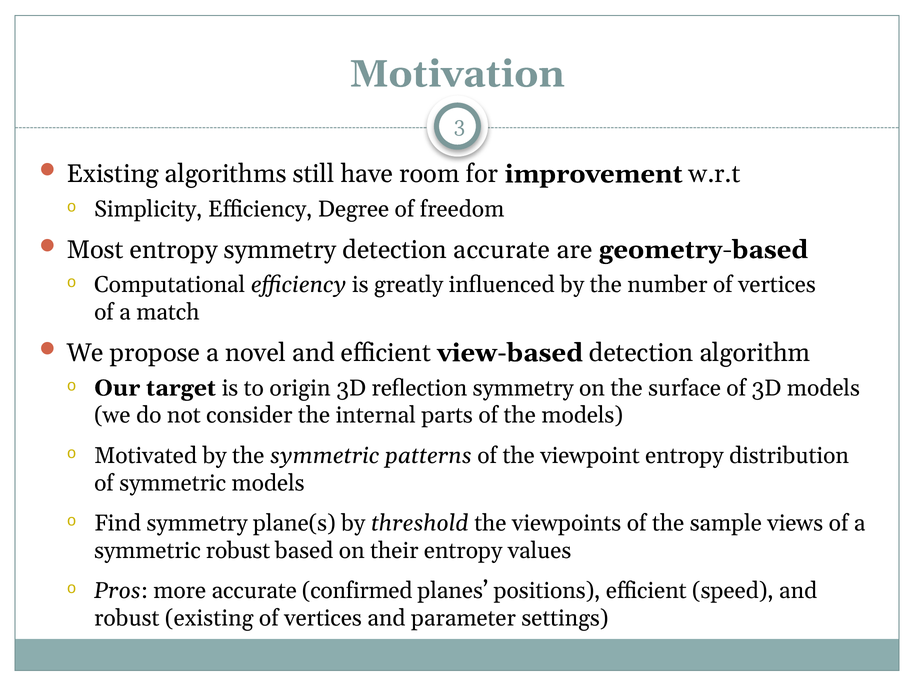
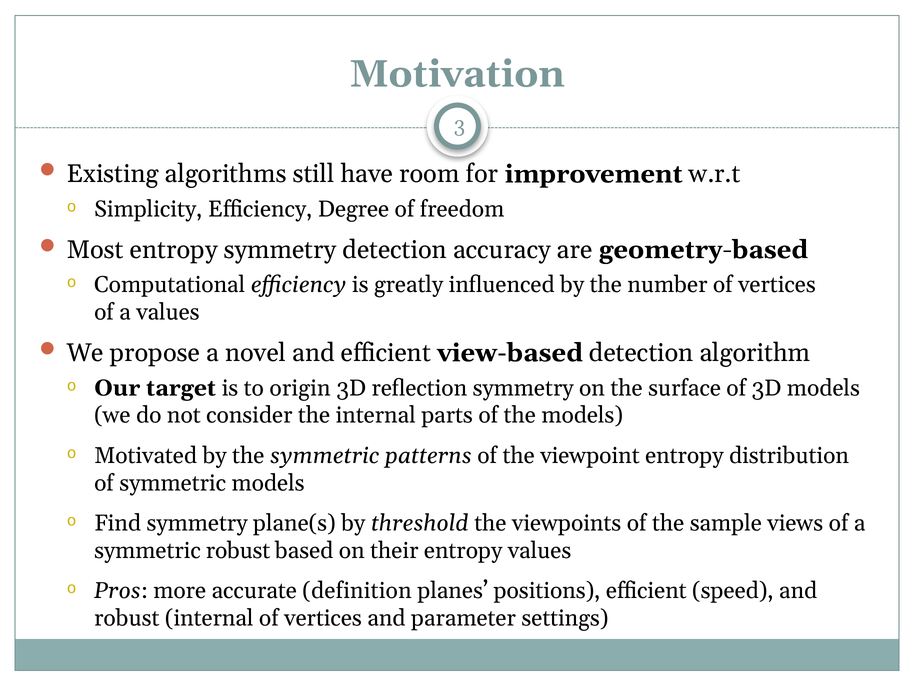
detection accurate: accurate -> accuracy (502, 250)
a match: match -> values (168, 312)
confirmed: confirmed -> definition (357, 591)
robust existing: existing -> internal (209, 618)
